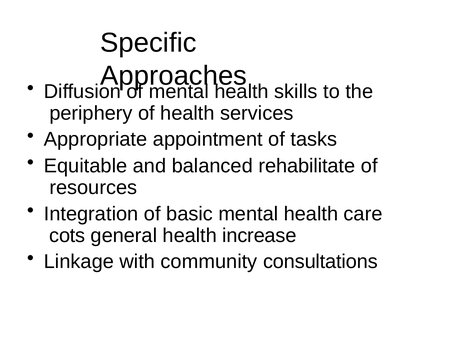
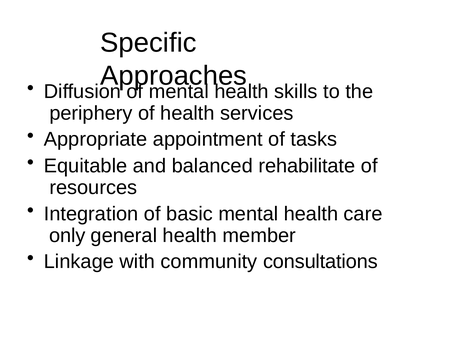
cots: cots -> only (67, 236)
increase: increase -> member (259, 236)
